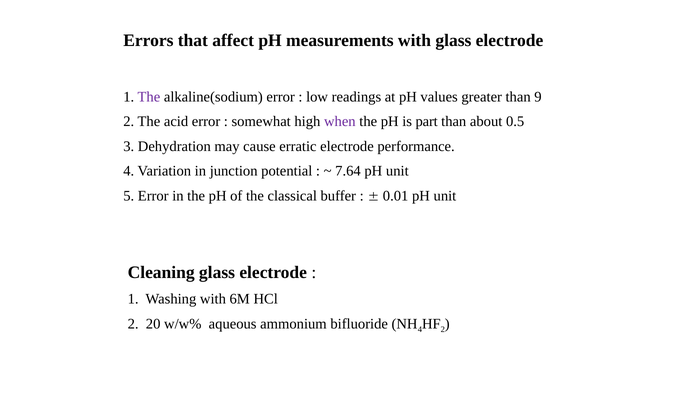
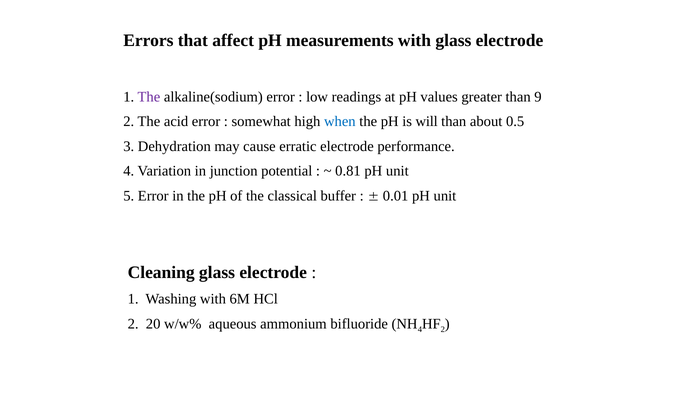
when colour: purple -> blue (340, 121)
part: part -> will (427, 121)
7.64: 7.64 -> 0.81 (348, 171)
